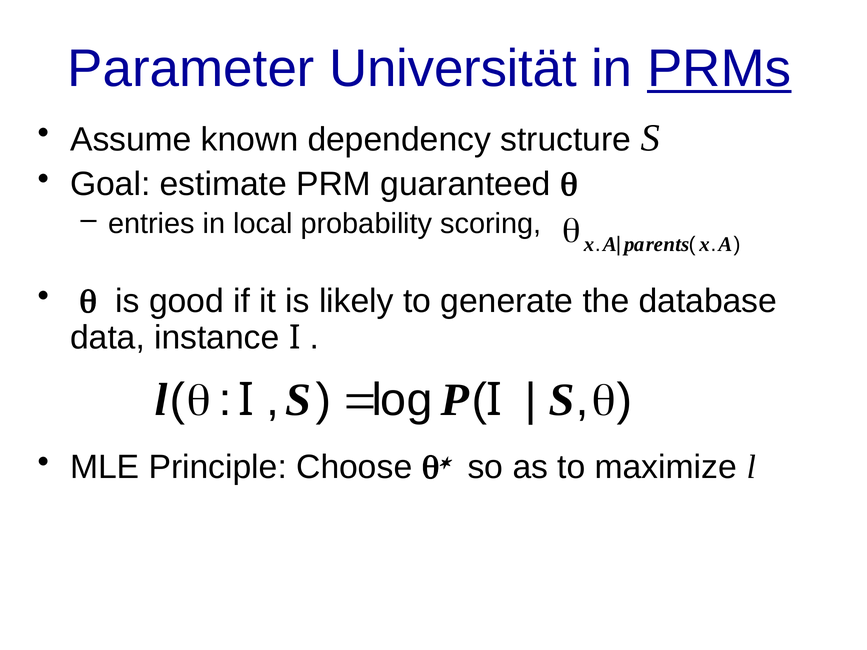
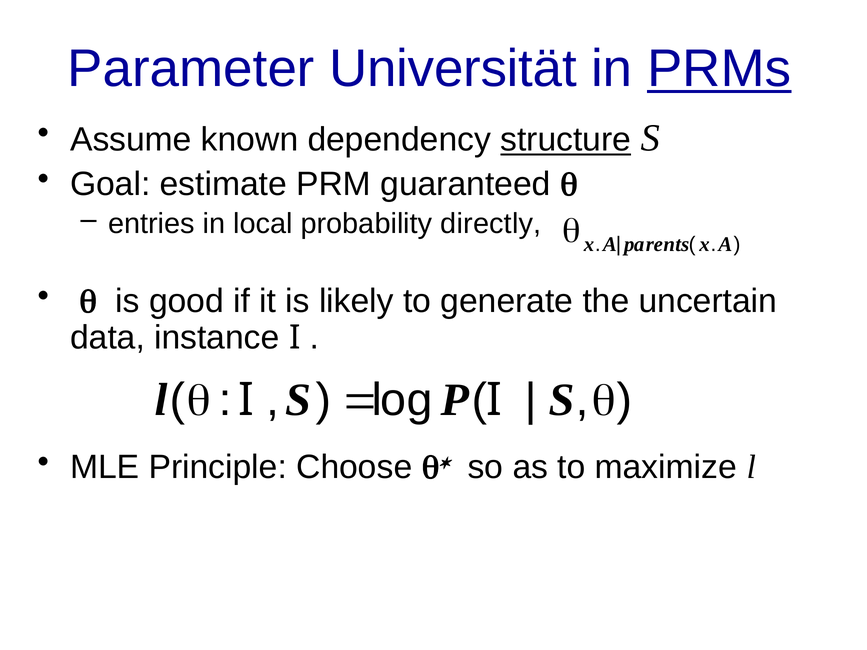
structure underline: none -> present (566, 140)
scoring: scoring -> directly (491, 224)
database: database -> uncertain (708, 301)
